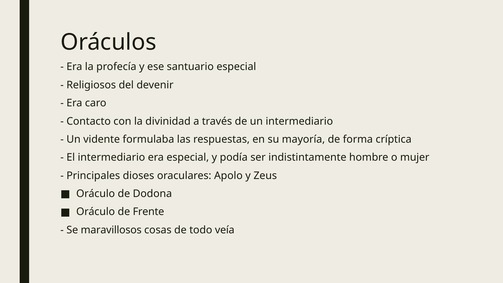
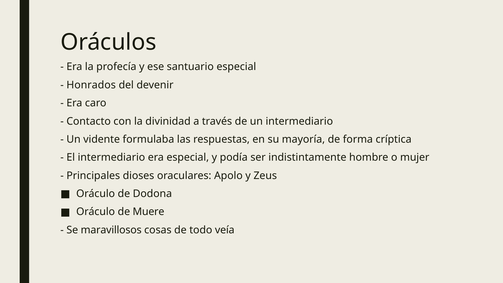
Religiosos: Religiosos -> Honrados (91, 85)
Frente: Frente -> Muere (149, 212)
